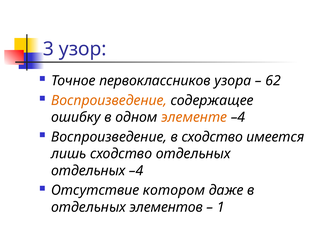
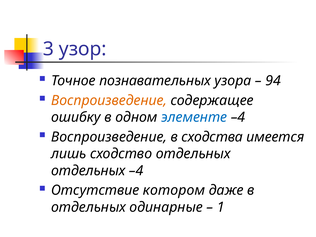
первоклассников: первоклассников -> познавательных (155, 81)
62: 62 -> 94 (273, 81)
элементе colour: orange -> blue (194, 117)
в сходство: сходство -> сходства (212, 137)
элементов: элементов -> одинарные (166, 207)
